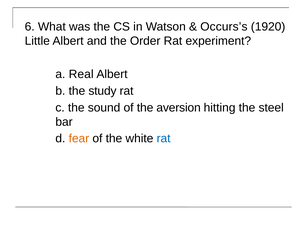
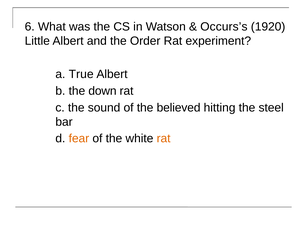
Real: Real -> True (81, 74)
study: study -> down (102, 91)
aversion: aversion -> believed (179, 108)
rat colour: blue -> orange (164, 139)
